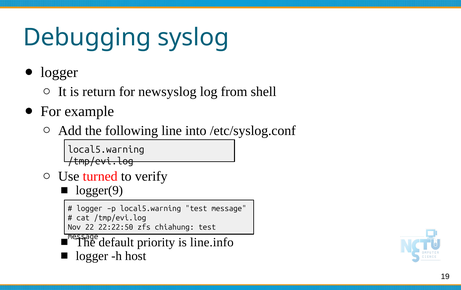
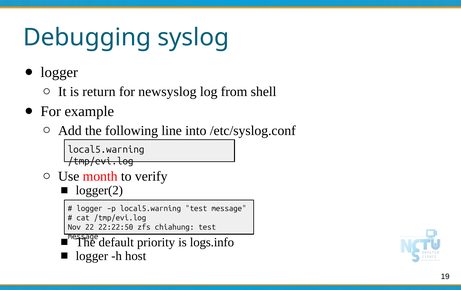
turned: turned -> month (100, 177)
logger(9: logger(9 -> logger(2 (99, 191)
line.info: line.info -> logs.info (212, 243)
